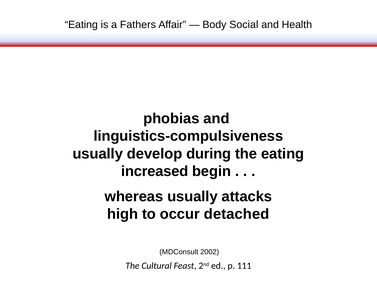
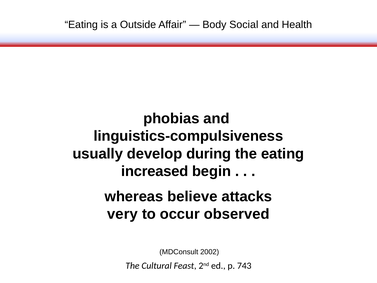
Fathers: Fathers -> Outside (138, 25)
whereas usually: usually -> believe (192, 196)
high: high -> very (123, 214)
detached: detached -> observed (237, 214)
111: 111 -> 743 (244, 266)
